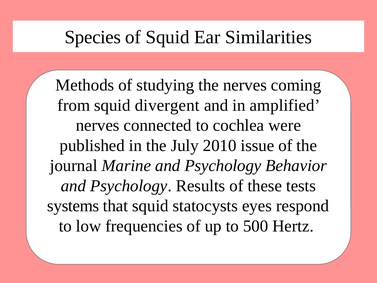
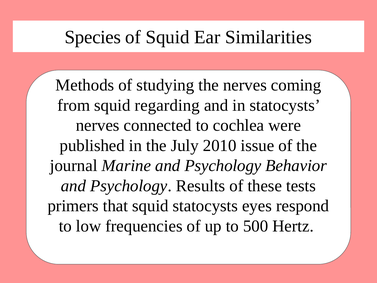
divergent: divergent -> regarding (167, 105)
in amplified: amplified -> statocysts (285, 105)
systems: systems -> primers (73, 206)
